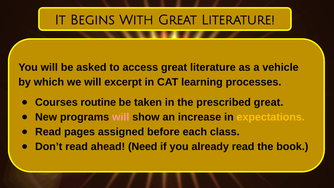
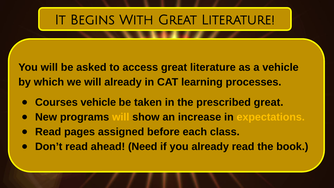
will excerpt: excerpt -> already (123, 82)
Courses routine: routine -> vehicle (98, 102)
will colour: pink -> yellow (121, 117)
